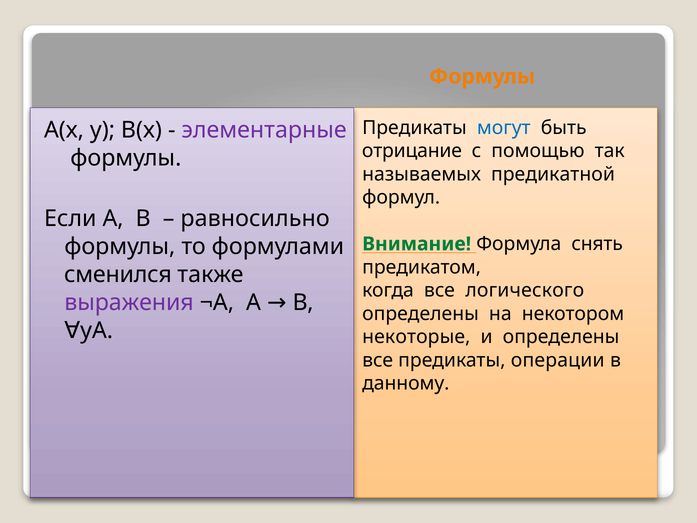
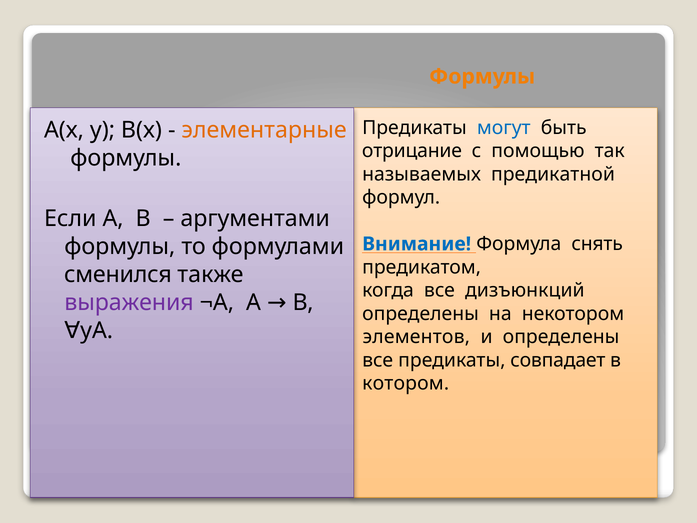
элементарные colour: purple -> orange (264, 130)
равносильно: равносильно -> аргументами (255, 219)
Внимание colour: green -> blue (417, 244)
логического: логического -> дизъюнкций (525, 290)
некоторые: некоторые -> элементов (416, 337)
операции: операции -> совпадает (558, 360)
данному: данному -> котором (406, 383)
